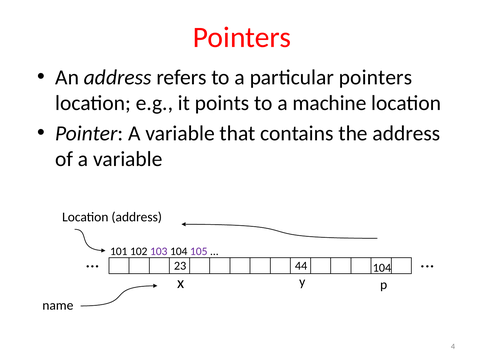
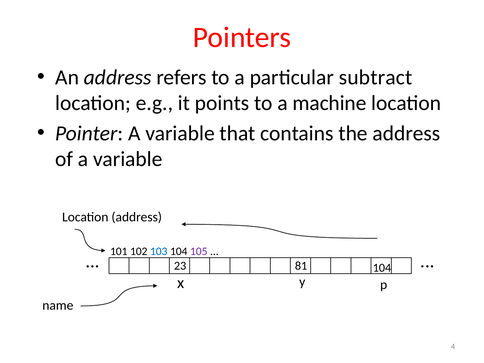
particular pointers: pointers -> subtract (376, 77)
103 colour: purple -> blue (159, 251)
44: 44 -> 81 (301, 266)
